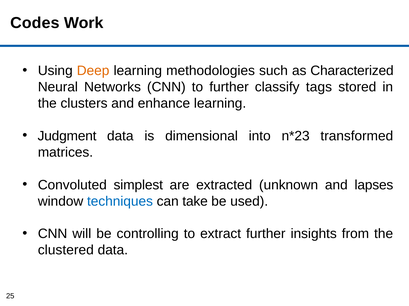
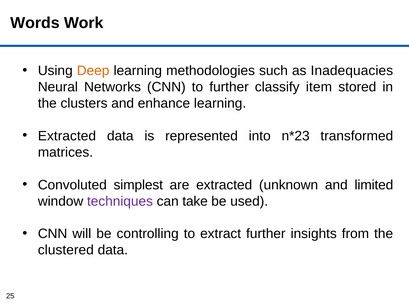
Codes: Codes -> Words (35, 23)
Characterized: Characterized -> Inadequacies (352, 71)
tags: tags -> item (319, 87)
Judgment: Judgment -> Extracted (67, 136)
dimensional: dimensional -> represented (202, 136)
lapses: lapses -> limited (374, 185)
techniques colour: blue -> purple (120, 202)
